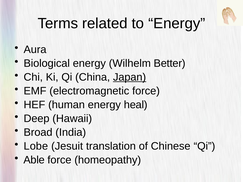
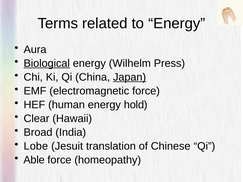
Biological underline: none -> present (47, 63)
Better: Better -> Press (170, 63)
heal: heal -> hold (136, 105)
Deep: Deep -> Clear (37, 119)
